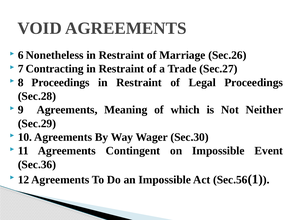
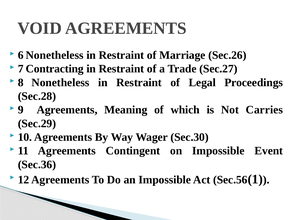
8 Proceedings: Proceedings -> Nonetheless (60, 82)
Neither: Neither -> Carries (264, 110)
